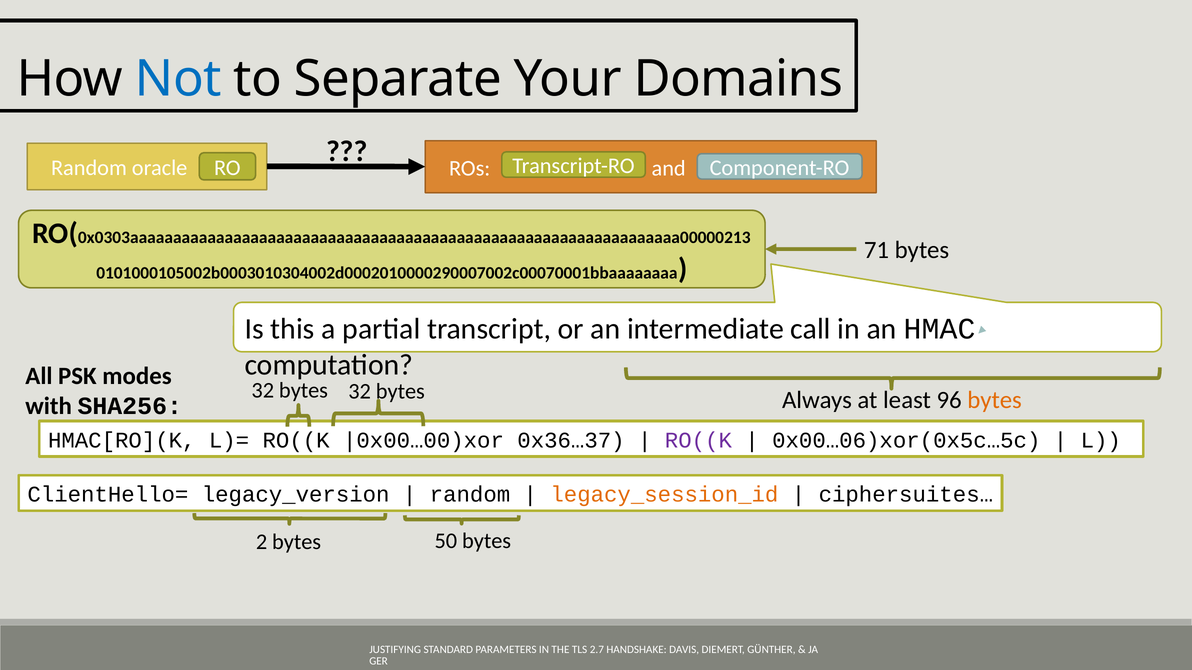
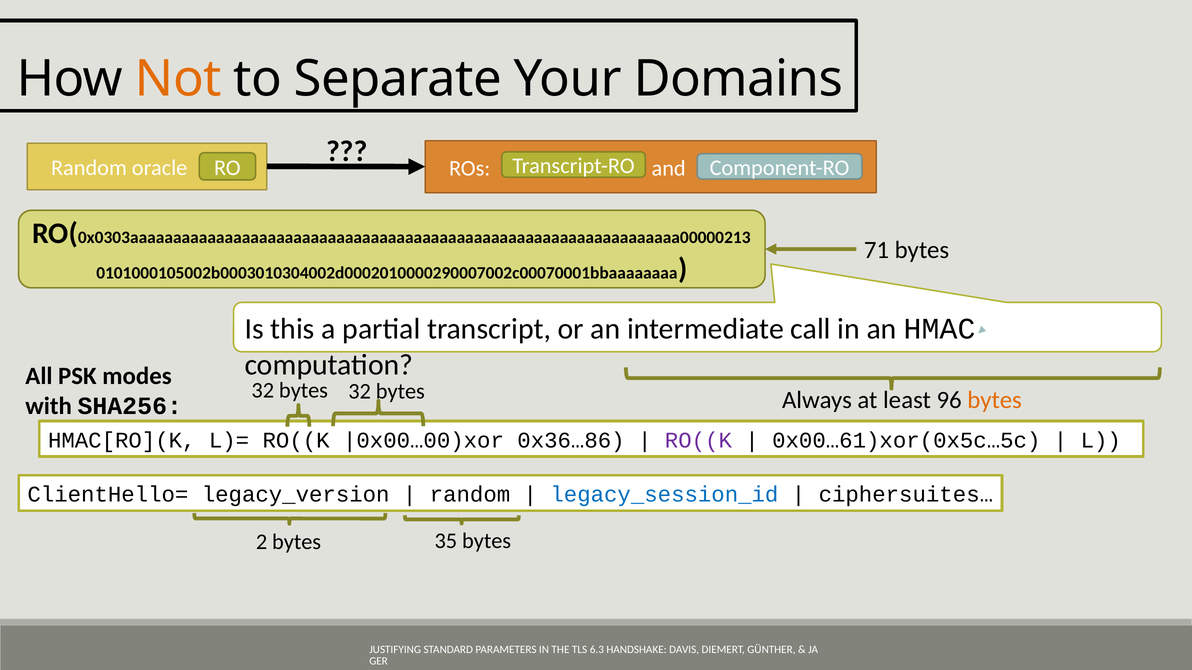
Not colour: blue -> orange (178, 79)
0x36…37: 0x36…37 -> 0x36…86 (571, 441)
0x00…06)xor(0x5c…5c: 0x00…06)xor(0x5c…5c -> 0x00…61)xor(0x5c…5c (906, 441)
legacy_session_id colour: orange -> blue (664, 495)
50: 50 -> 35 (446, 541)
2.7: 2.7 -> 6.3 (597, 650)
